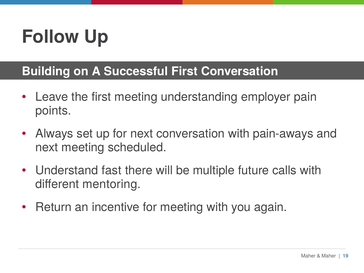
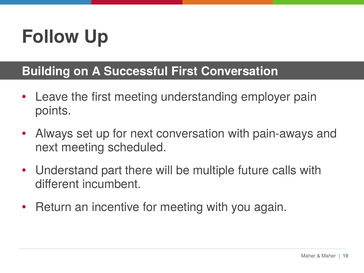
fast: fast -> part (112, 170)
mentoring: mentoring -> incumbent (112, 184)
